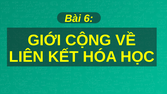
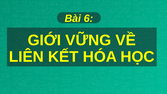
CỘNG: CỘNG -> VỮNG (88, 40)
